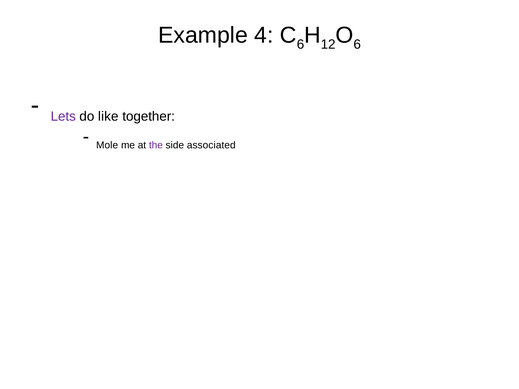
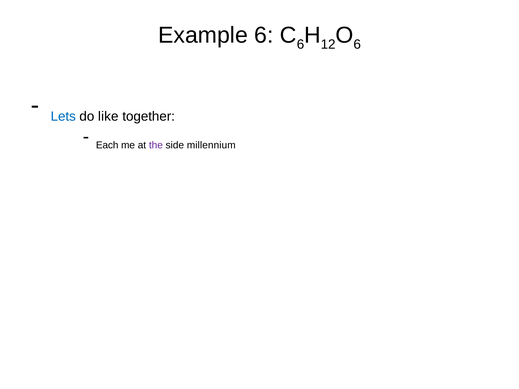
Example 4: 4 -> 6 (264, 35)
Lets colour: purple -> blue (63, 117)
Mole: Mole -> Each (107, 145)
associated: associated -> millennium (211, 145)
